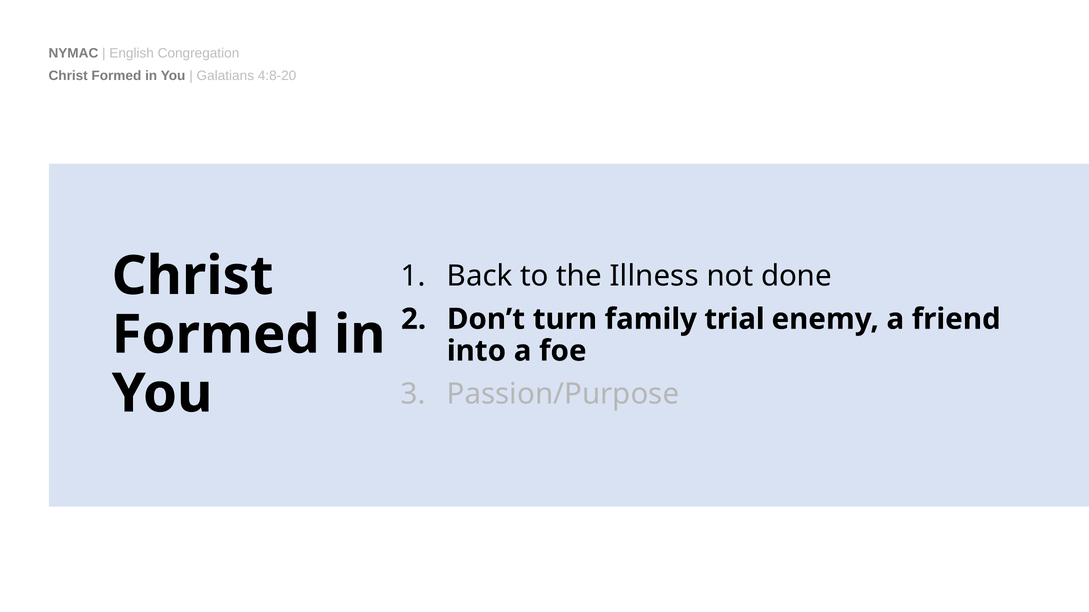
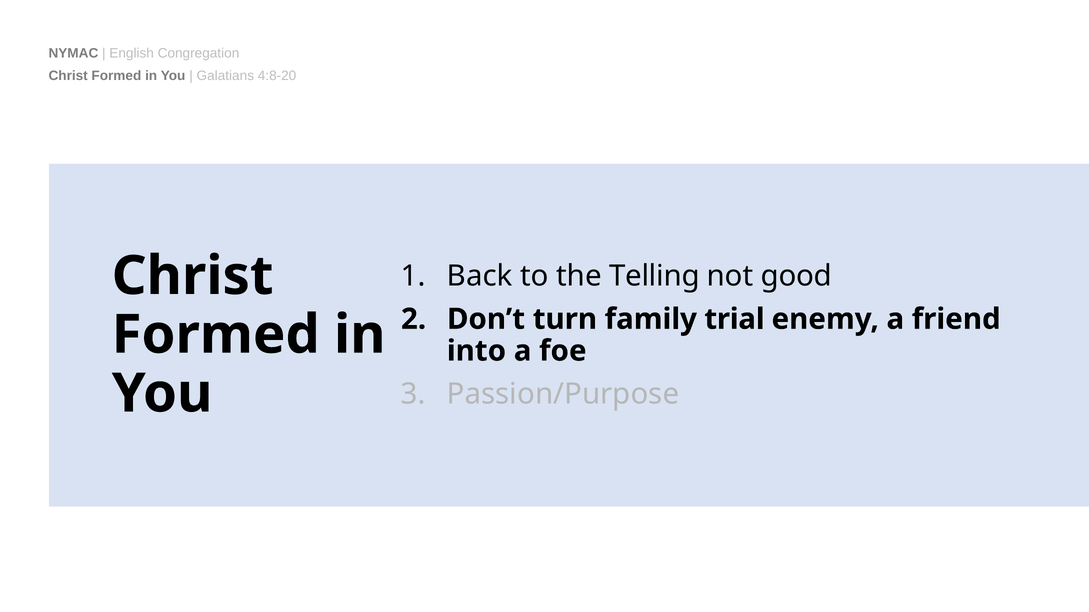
Illness: Illness -> Telling (654, 276)
done: done -> good (797, 276)
